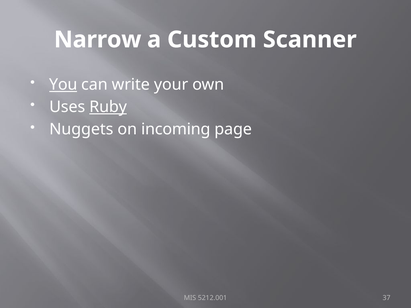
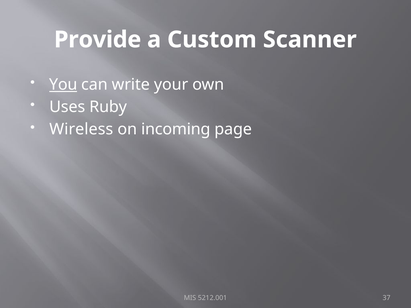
Narrow: Narrow -> Provide (98, 40)
Ruby underline: present -> none (108, 107)
Nuggets: Nuggets -> Wireless (81, 129)
